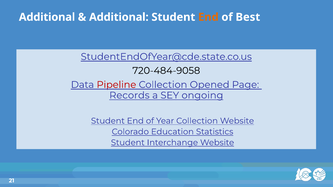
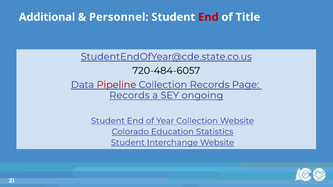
Additional: Additional -> Personnel (119, 17)
End colour: orange -> red (208, 17)
Best: Best -> Title (248, 17)
720-484-9058: 720-484-9058 -> 720-484-6057 (166, 71)
Collection Opened: Opened -> Records (210, 85)
